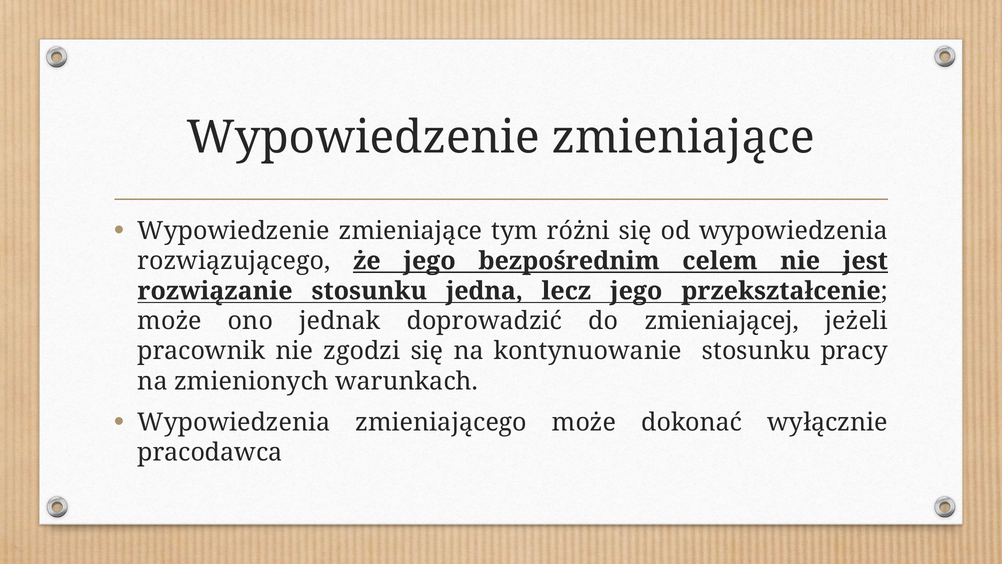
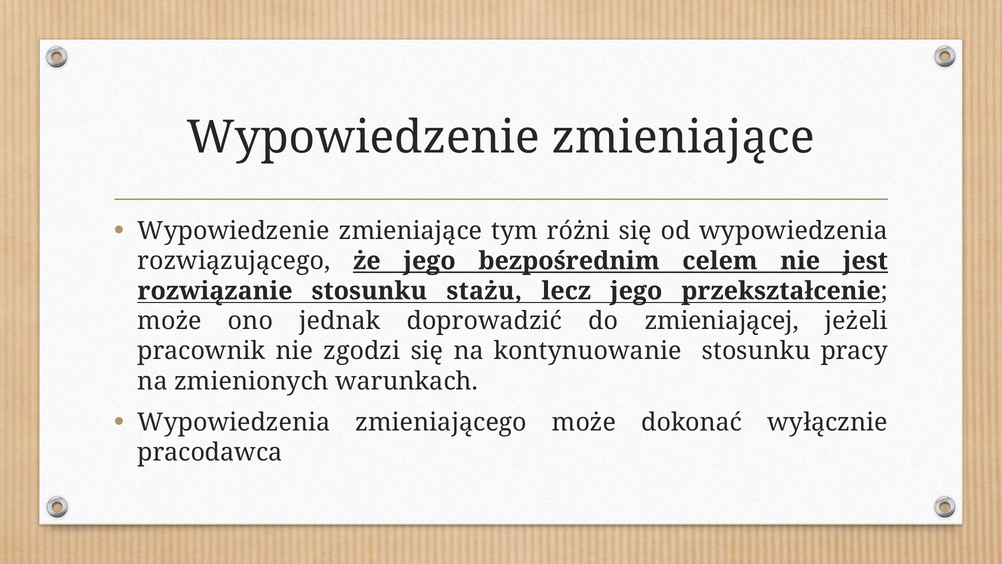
jedna: jedna -> stażu (484, 291)
